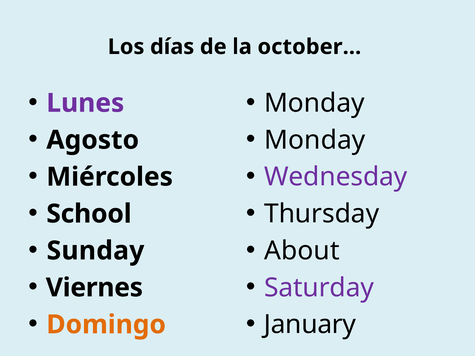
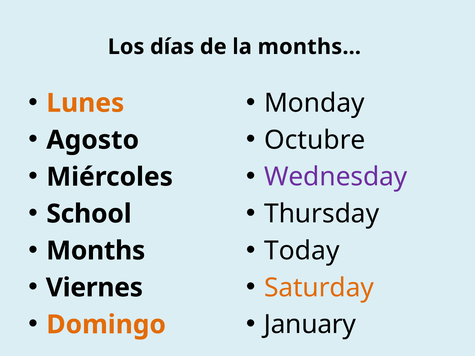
october…: october… -> months… (309, 47)
Lunes colour: purple -> orange (85, 103)
Monday: Monday -> Octubre (315, 140)
Sunday: Sunday -> Months (96, 251)
About: About -> Today (302, 251)
Saturday colour: purple -> orange (319, 288)
